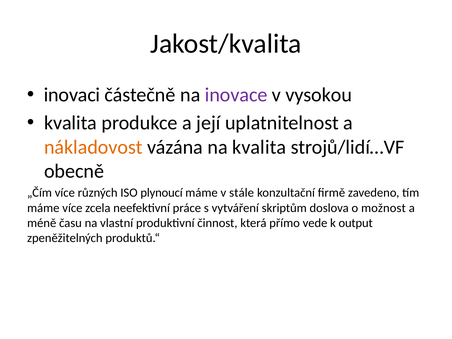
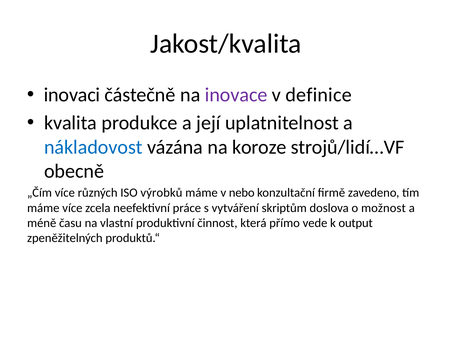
vysokou: vysokou -> definice (319, 95)
nákladovost colour: orange -> blue (93, 147)
na kvalita: kvalita -> koroze (259, 147)
plynoucí: plynoucí -> výrobků (161, 193)
stále: stále -> nebo (242, 193)
